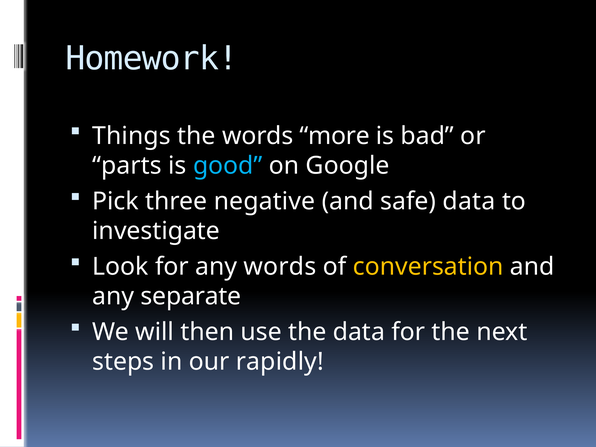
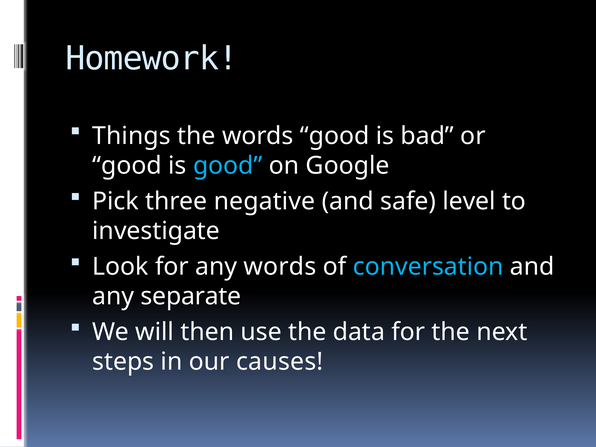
words more: more -> good (335, 136)
parts: parts -> good (127, 166)
safe data: data -> level (469, 201)
conversation colour: yellow -> light blue (428, 267)
rapidly: rapidly -> causes (280, 362)
